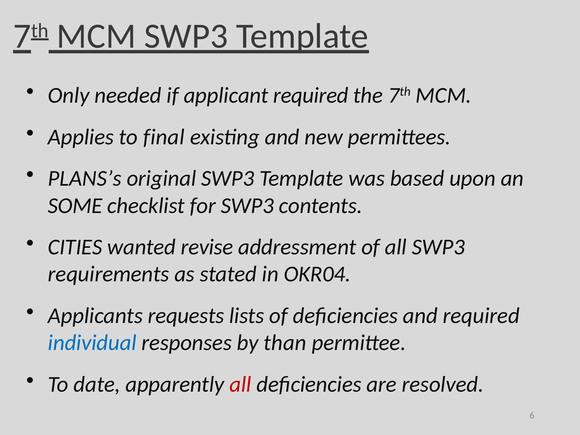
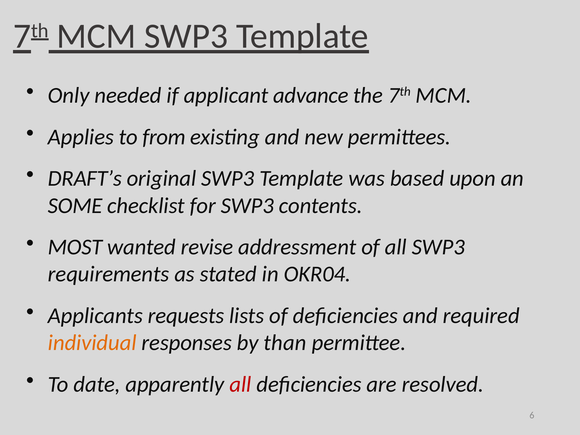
applicant required: required -> advance (311, 95)
final: final -> from (164, 137)
PLANS’s: PLANS’s -> DRAFT’s (85, 178)
CITIES: CITIES -> MOST (75, 247)
individual colour: blue -> orange (92, 343)
